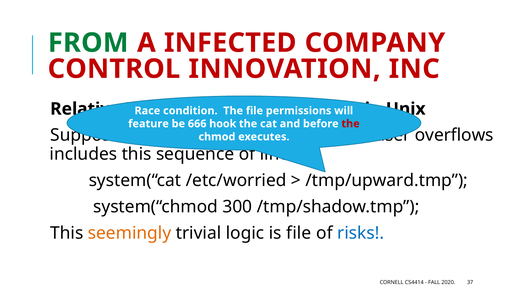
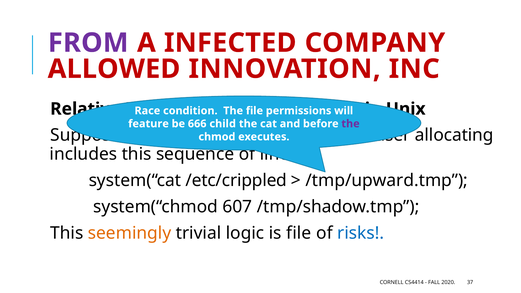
FROM colour: green -> purple (88, 43)
CONTROL: CONTROL -> ALLOWED (114, 69)
hook: hook -> child (223, 124)
the colour: red -> purple (351, 124)
overflows: overflows -> allocating (454, 135)
/etc/worried: /etc/worried -> /etc/crippled (236, 180)
300: 300 -> 607 (237, 207)
